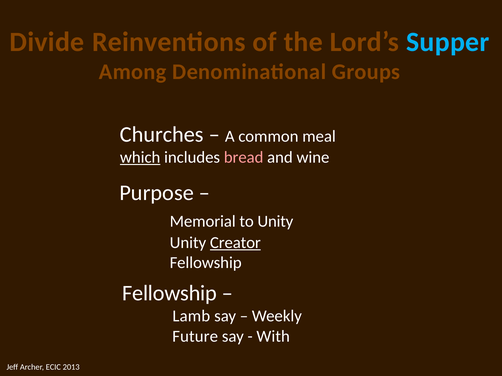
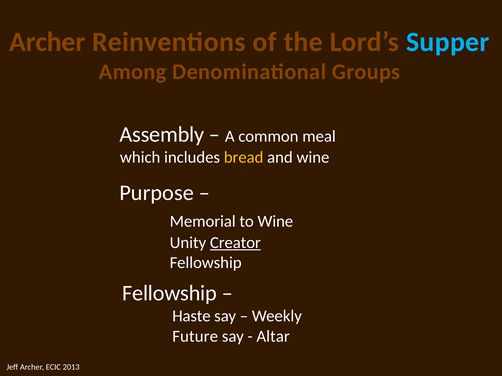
Divide: Divide -> Archer (47, 42)
Churches: Churches -> Assembly (162, 135)
which underline: present -> none (140, 158)
bread colour: pink -> yellow (244, 158)
to Unity: Unity -> Wine (275, 222)
Lamb: Lamb -> Haste (191, 317)
With: With -> Altar (273, 337)
